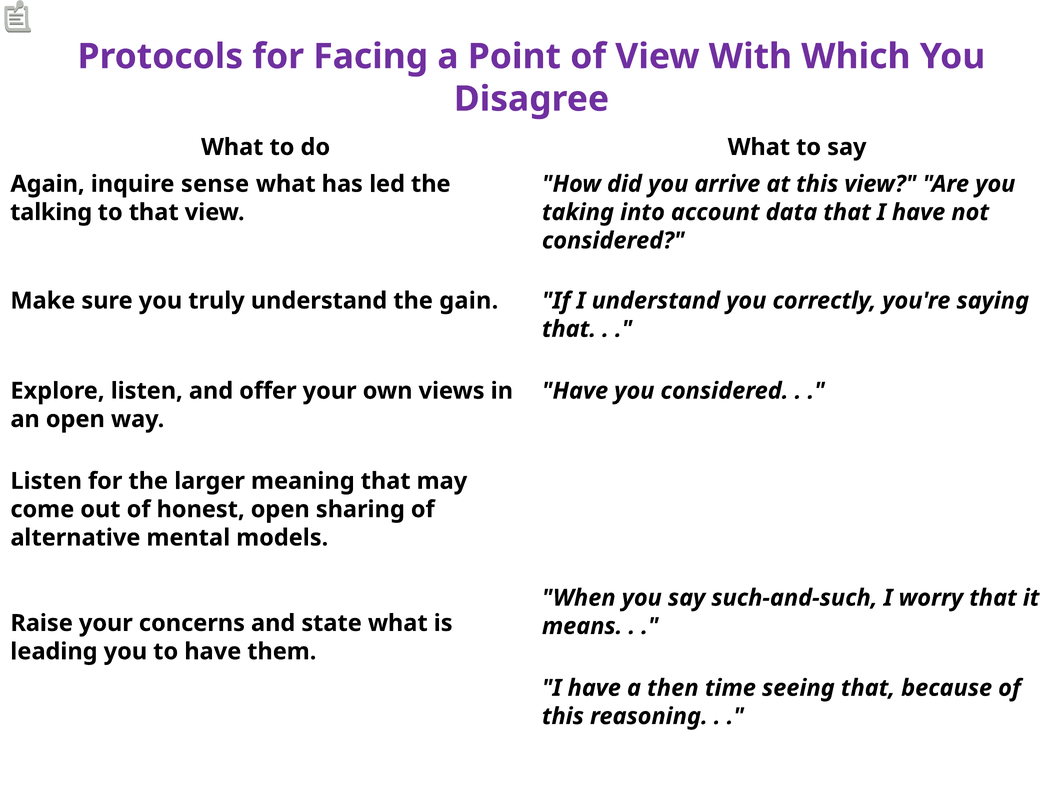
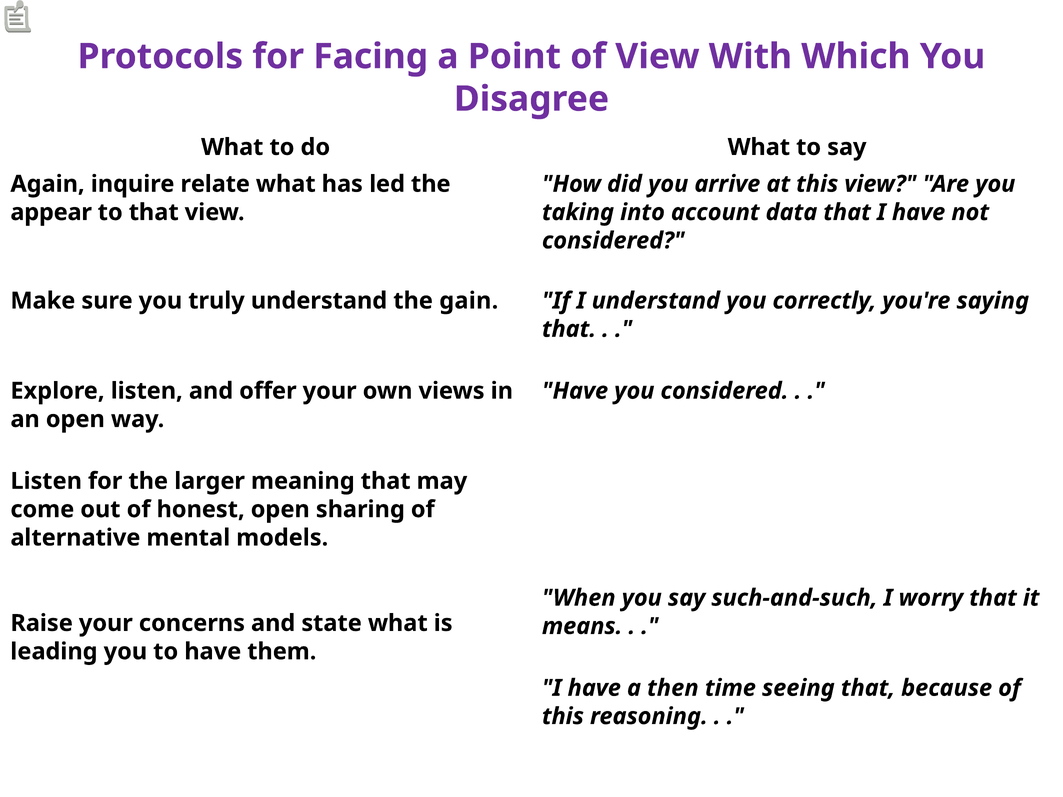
sense: sense -> relate (215, 184)
talking: talking -> appear (51, 212)
